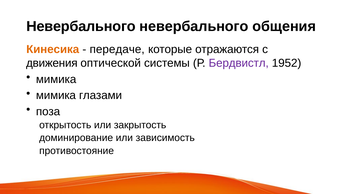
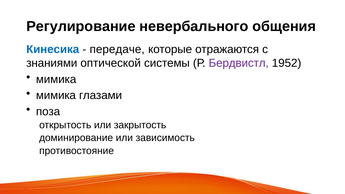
Невербального: Невербального -> Регулирование (81, 26)
Кинесика colour: orange -> blue (53, 49)
движения: движения -> знаниями (52, 63)
